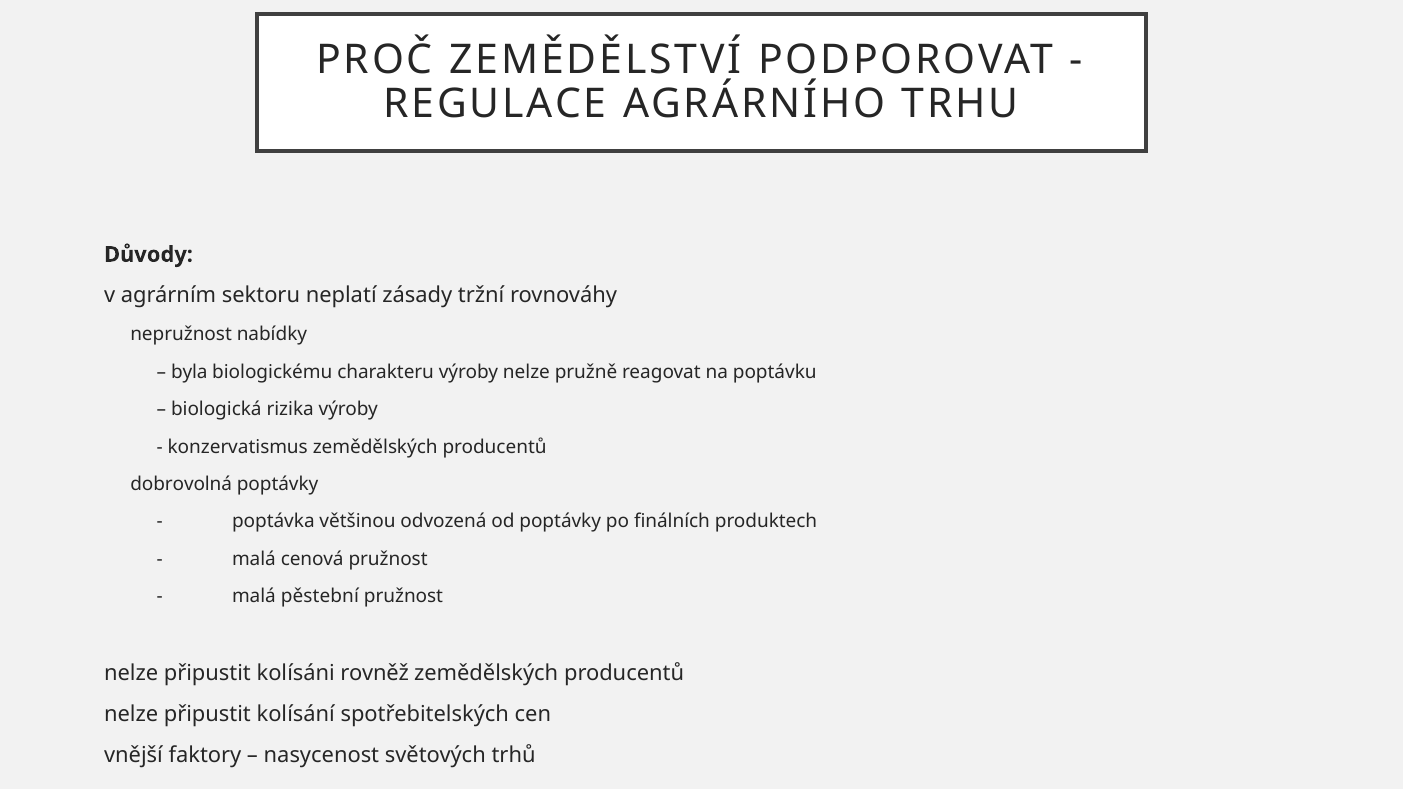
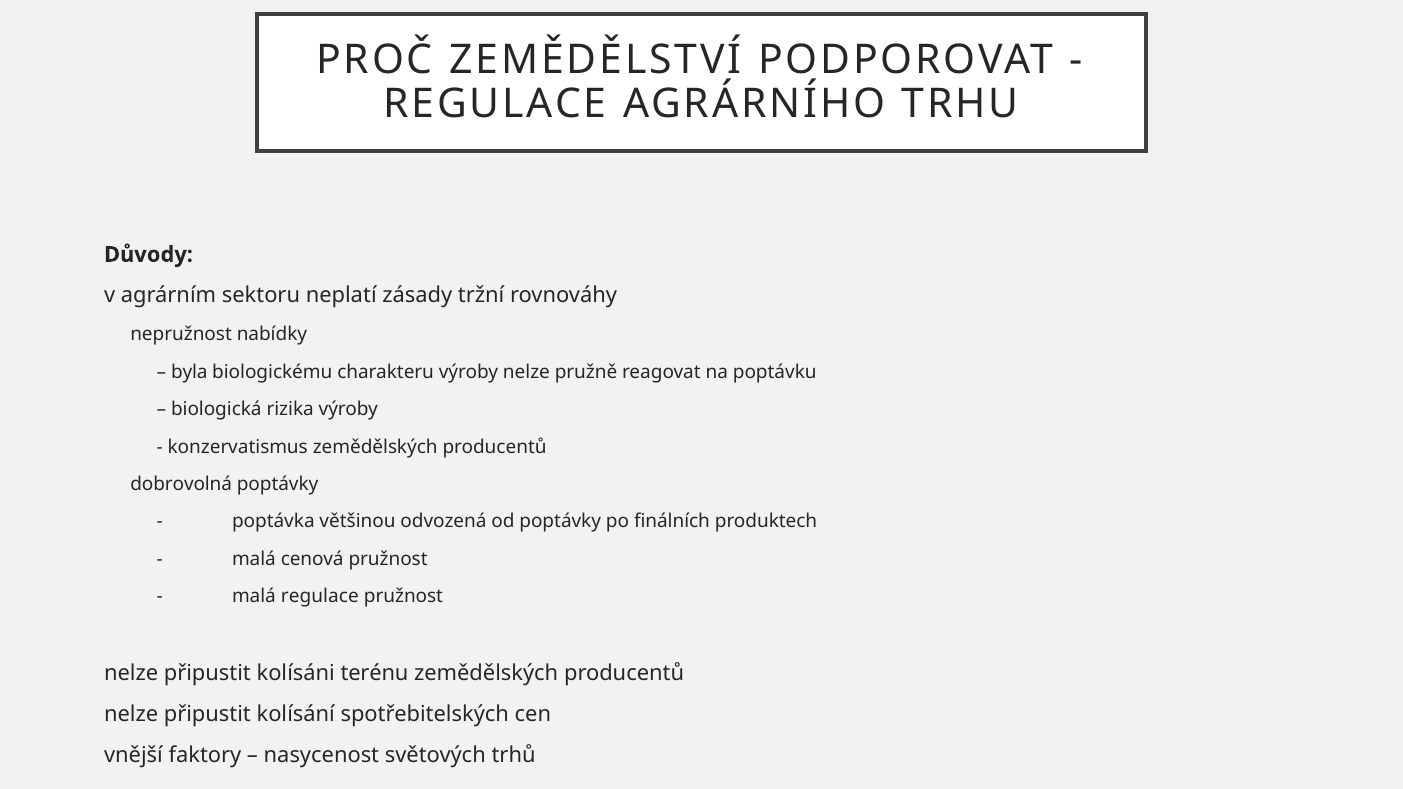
malá pěstební: pěstební -> regulace (320, 597)
rovněž: rovněž -> terénu (375, 674)
